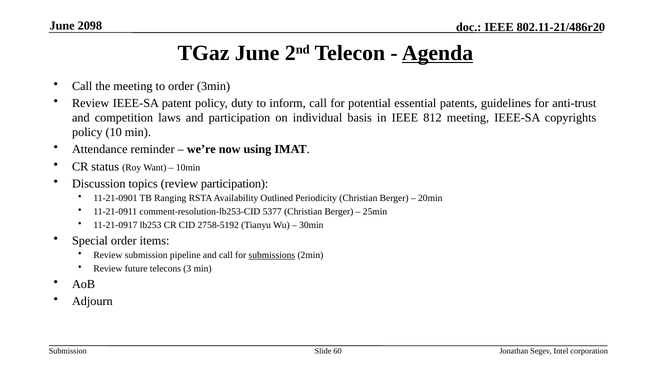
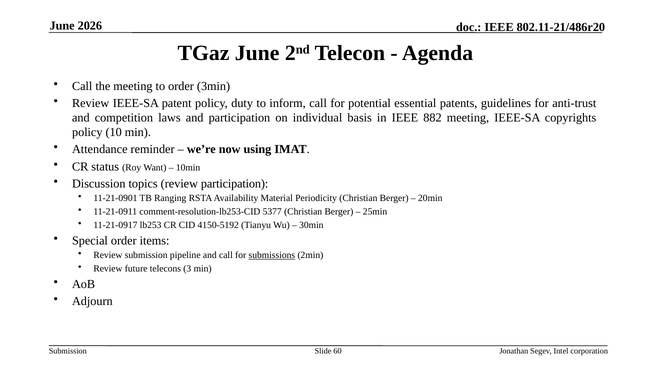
2098: 2098 -> 2026 (90, 26)
Agenda underline: present -> none (438, 53)
812: 812 -> 882 (432, 118)
Outlined: Outlined -> Material (277, 198)
2758-5192: 2758-5192 -> 4150-5192 (218, 225)
